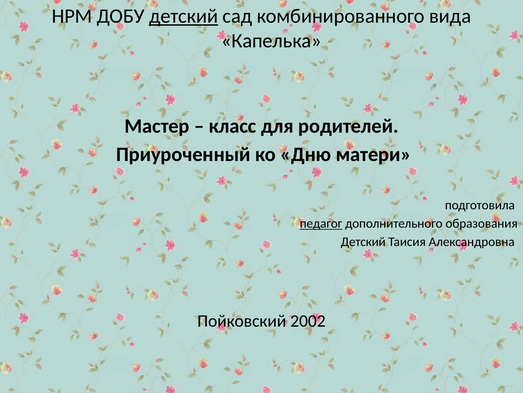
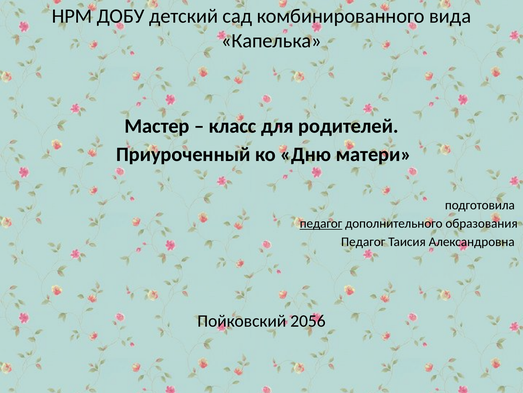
детский underline: present -> none (184, 16)
Детский: Детский -> Педагог (363, 241)
2002: 2002 -> 2056 (308, 320)
